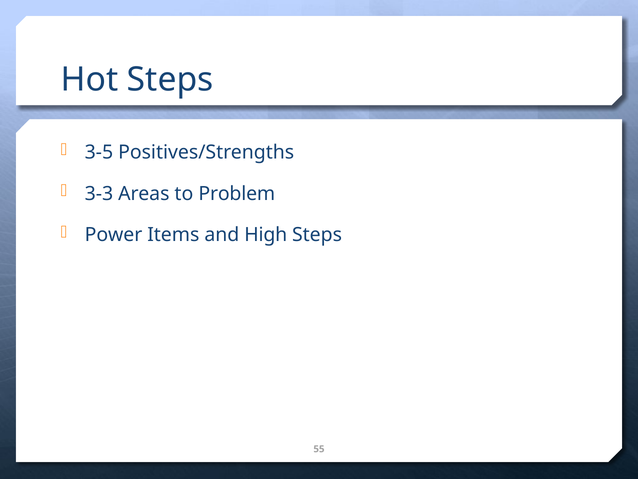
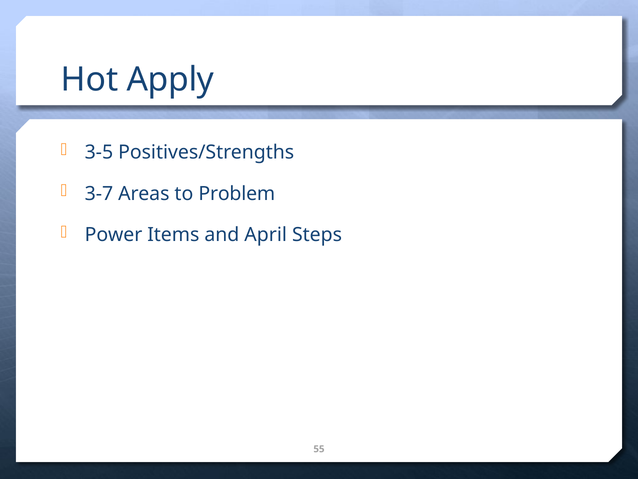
Hot Steps: Steps -> Apply (170, 79)
3-3: 3-3 -> 3-7 (99, 193)
High: High -> April (266, 235)
